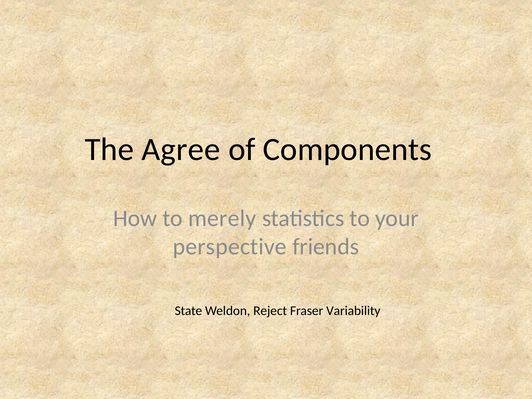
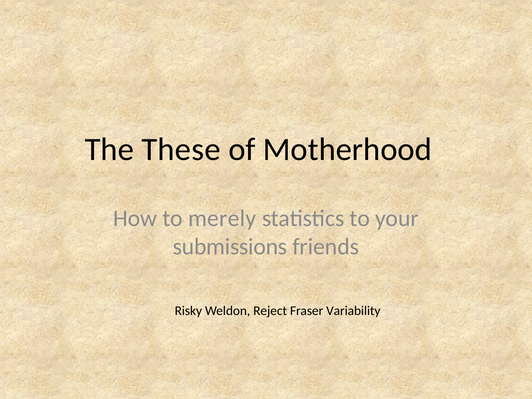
Agree: Agree -> These (181, 149)
Components: Components -> Motherhood (347, 149)
perspective: perspective -> submissions (230, 247)
State: State -> Risky (188, 311)
